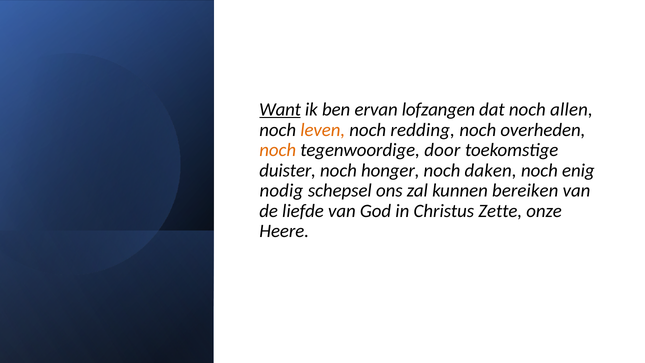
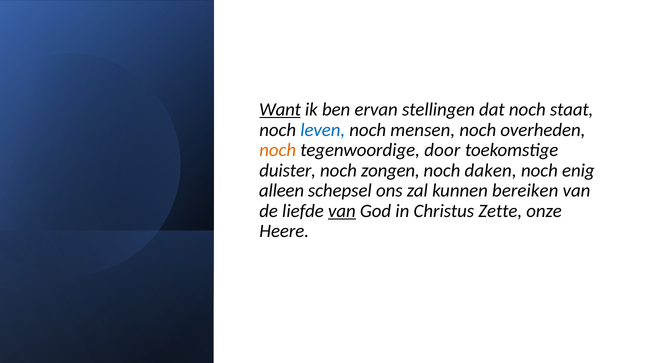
lofzangen: lofzangen -> stellingen (438, 109)
allen: allen -> staat (572, 109)
leven colour: orange -> blue (323, 130)
redding: redding -> mensen (423, 130)
honger: honger -> zongen (390, 170)
nodig: nodig -> alleen (282, 191)
van underline: none -> present (342, 211)
